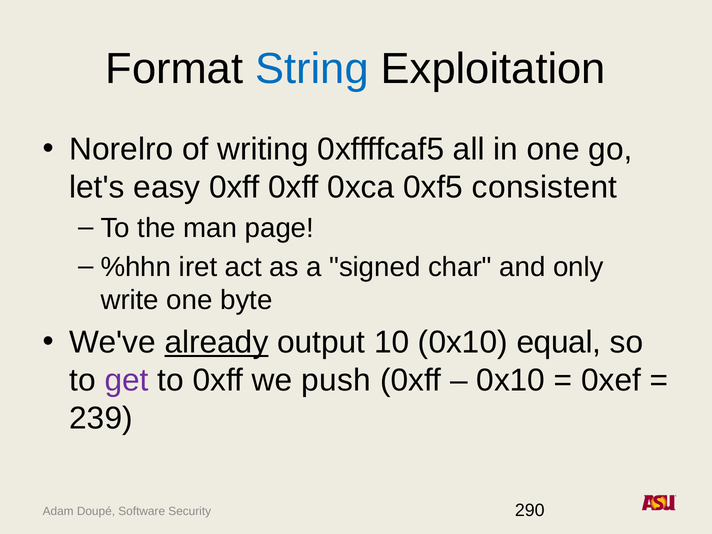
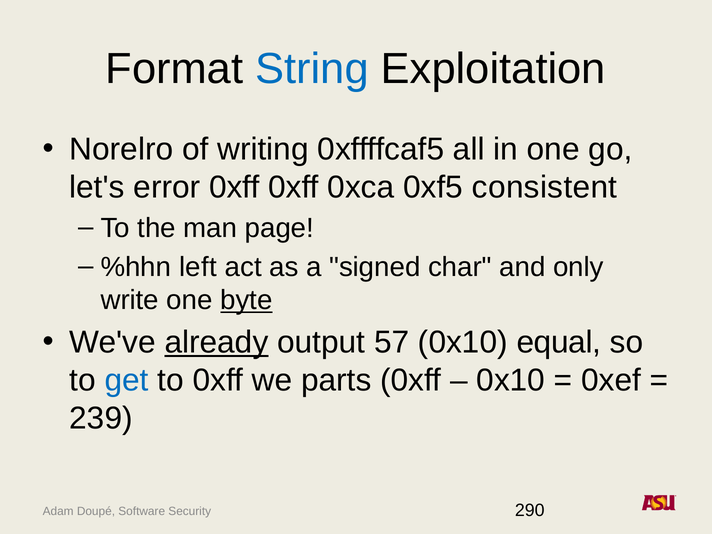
easy: easy -> error (167, 187)
iret: iret -> left (198, 267)
byte underline: none -> present (246, 300)
10: 10 -> 57 (392, 343)
get colour: purple -> blue (127, 380)
push: push -> parts (336, 380)
